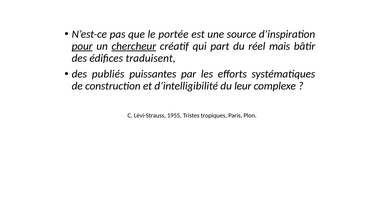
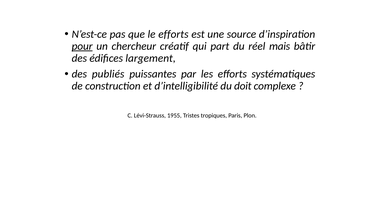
le portée: portée -> efforts (173, 34)
chercheur underline: present -> none (134, 46)
traduisent: traduisent -> largement (151, 58)
leur: leur -> doit (243, 86)
